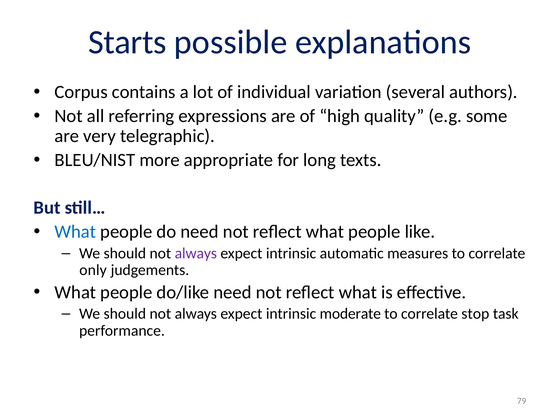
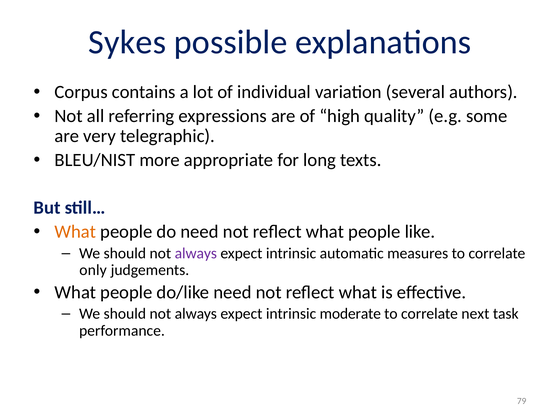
Starts: Starts -> Sykes (127, 42)
What colour: blue -> orange (75, 232)
stop: stop -> next (475, 314)
